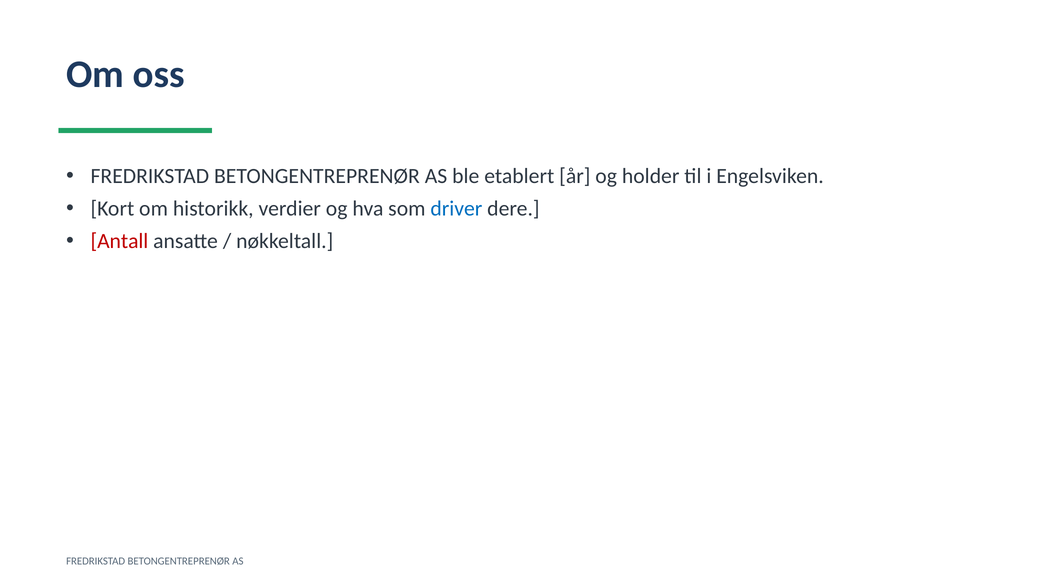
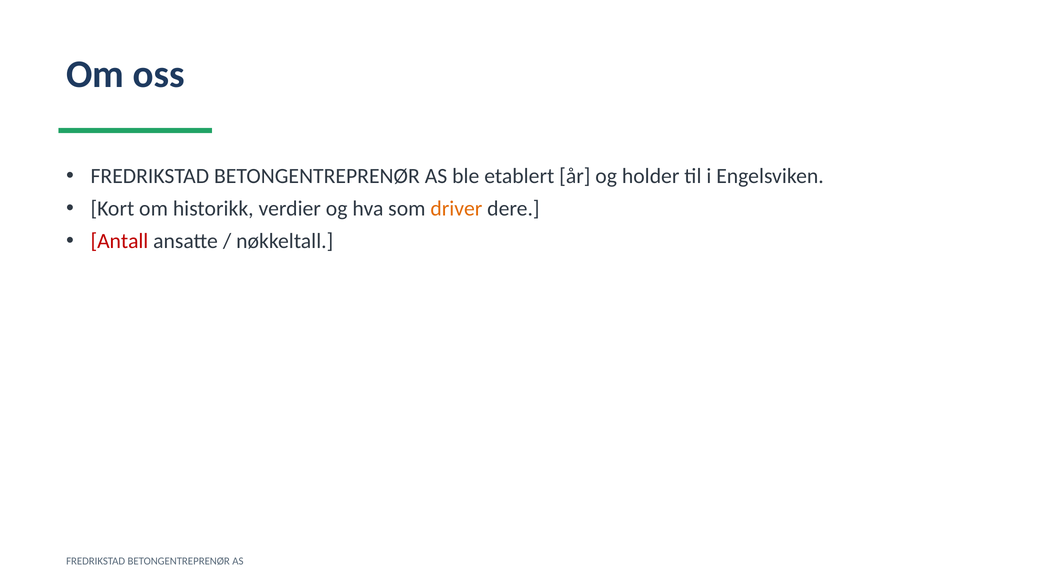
driver colour: blue -> orange (456, 209)
